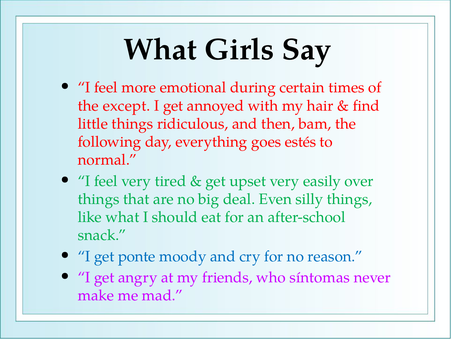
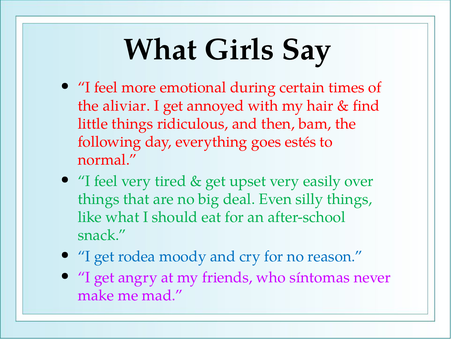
except: except -> aliviar (126, 106)
ponte: ponte -> rodea (137, 256)
